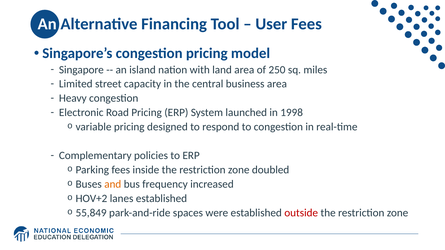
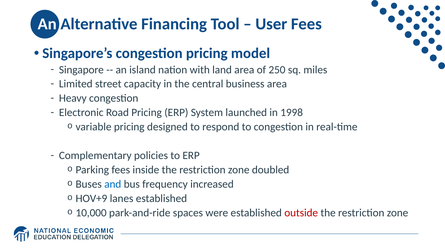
and colour: orange -> blue (113, 184)
HOV+2: HOV+2 -> HOV+9 (91, 199)
55,849: 55,849 -> 10,000 (91, 213)
